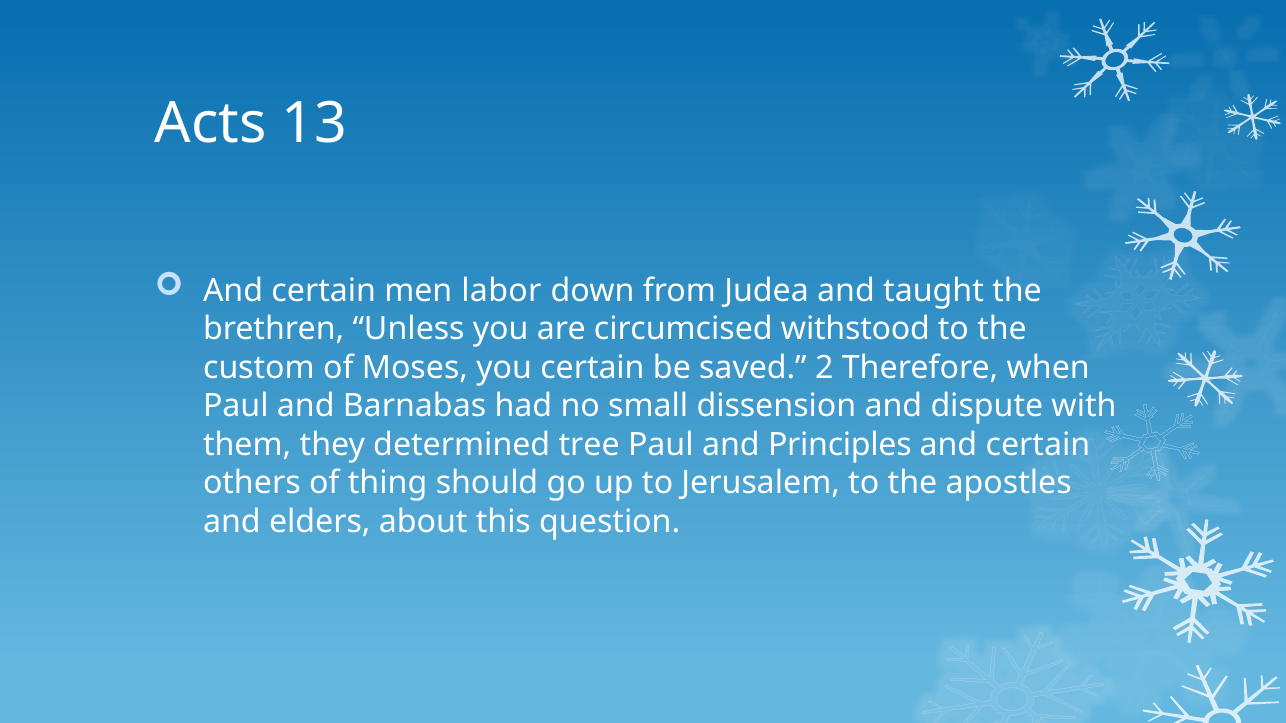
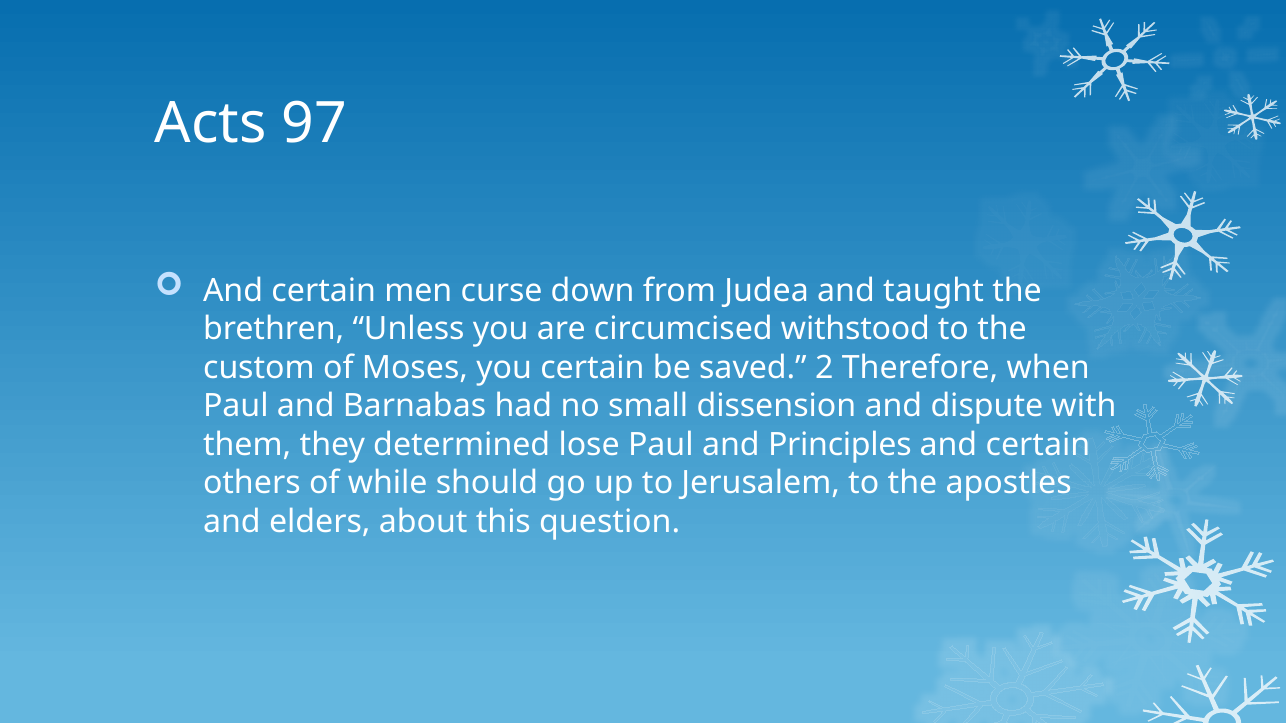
13: 13 -> 97 (314, 124)
labor: labor -> curse (502, 291)
tree: tree -> lose (589, 445)
thing: thing -> while (388, 484)
